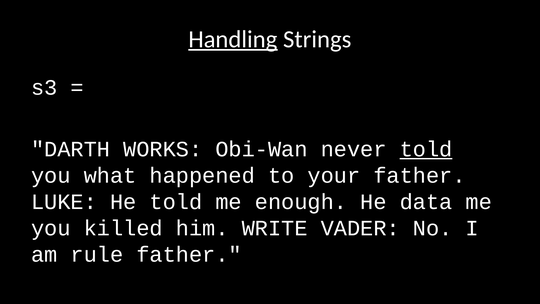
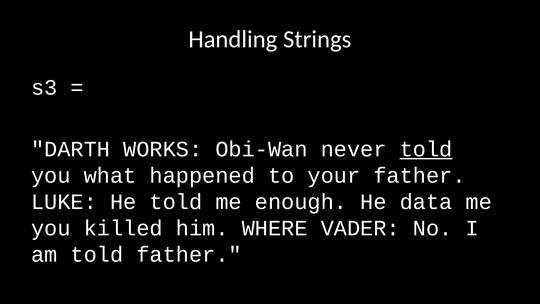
Handling underline: present -> none (233, 39)
WRITE: WRITE -> WHERE (275, 228)
am rule: rule -> told (97, 255)
